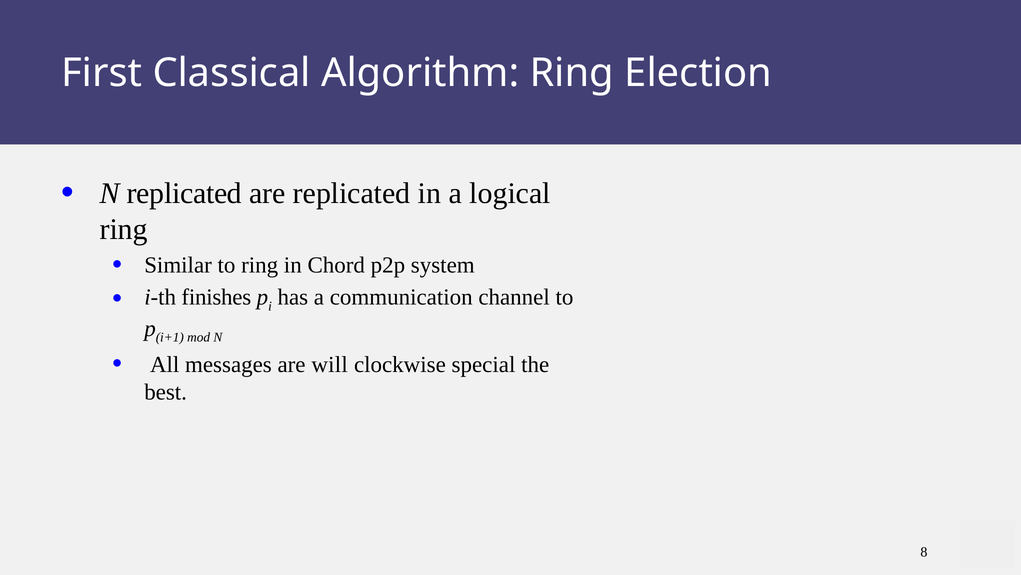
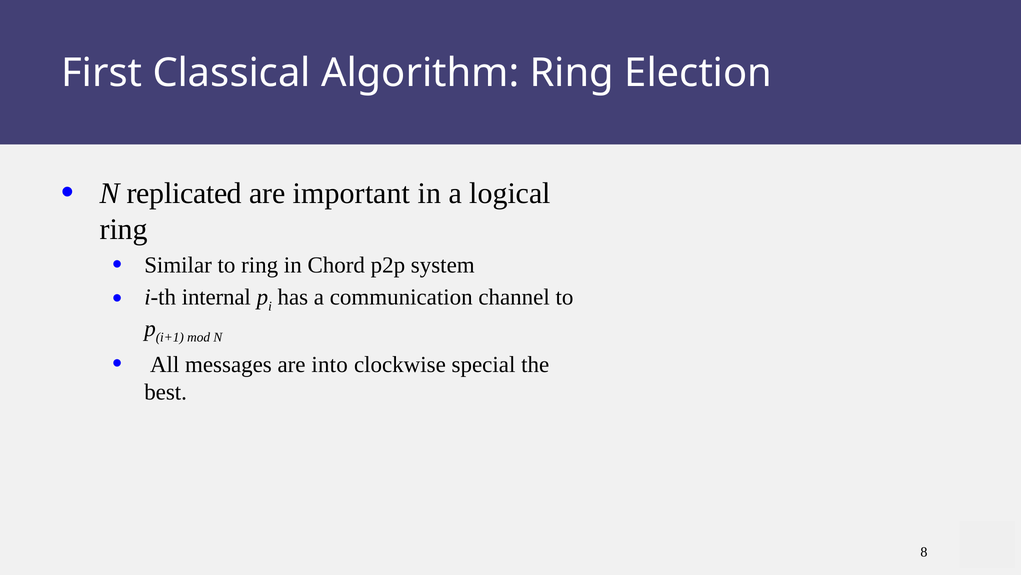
are replicated: replicated -> important (352, 193)
finishes: finishes -> internal (216, 297)
will: will -> into (330, 365)
